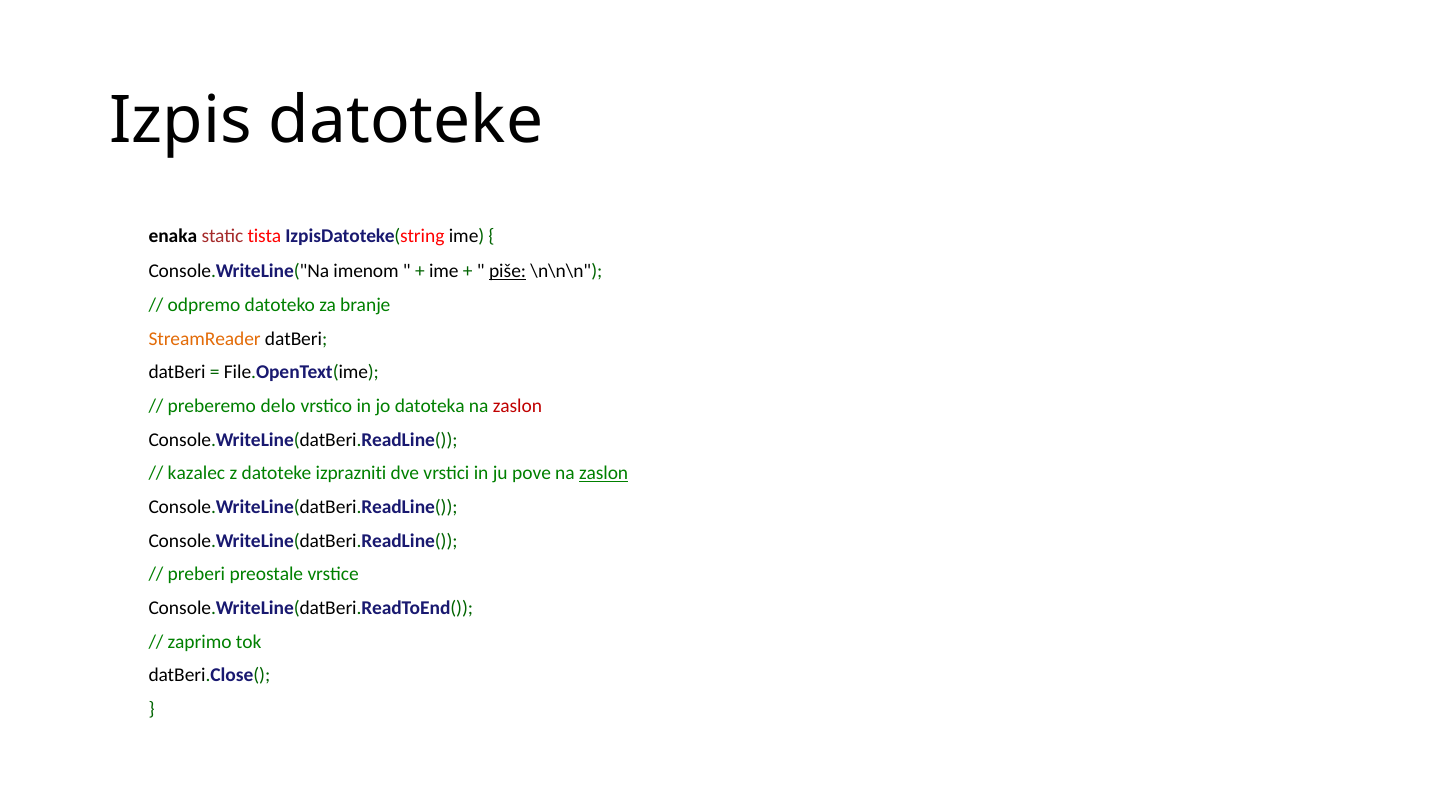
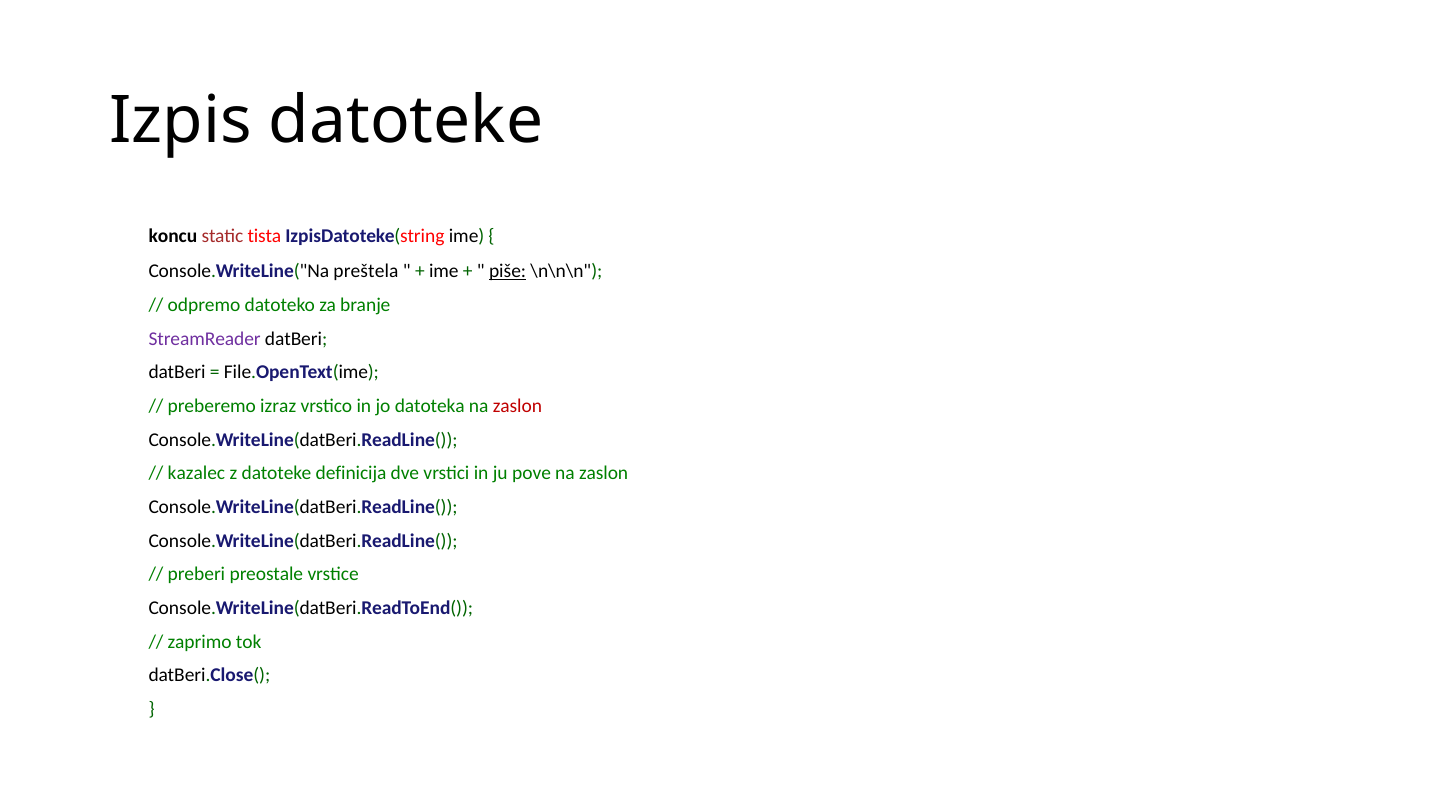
enaka: enaka -> koncu (173, 236)
imenom: imenom -> preštela (366, 271)
StreamReader colour: orange -> purple (205, 339)
delo: delo -> izraz (278, 406)
izprazniti: izprazniti -> definicija (351, 474)
zaslon underline: present -> none (604, 474)
